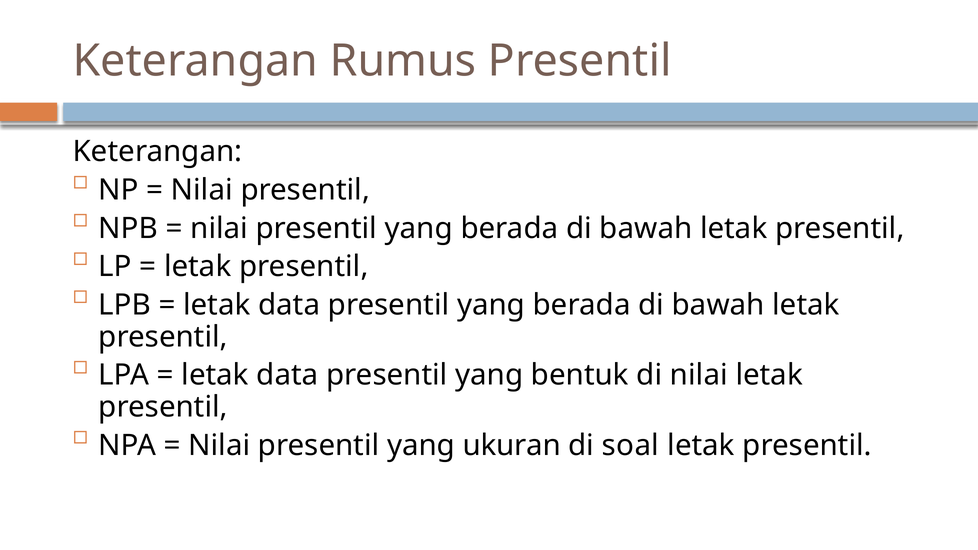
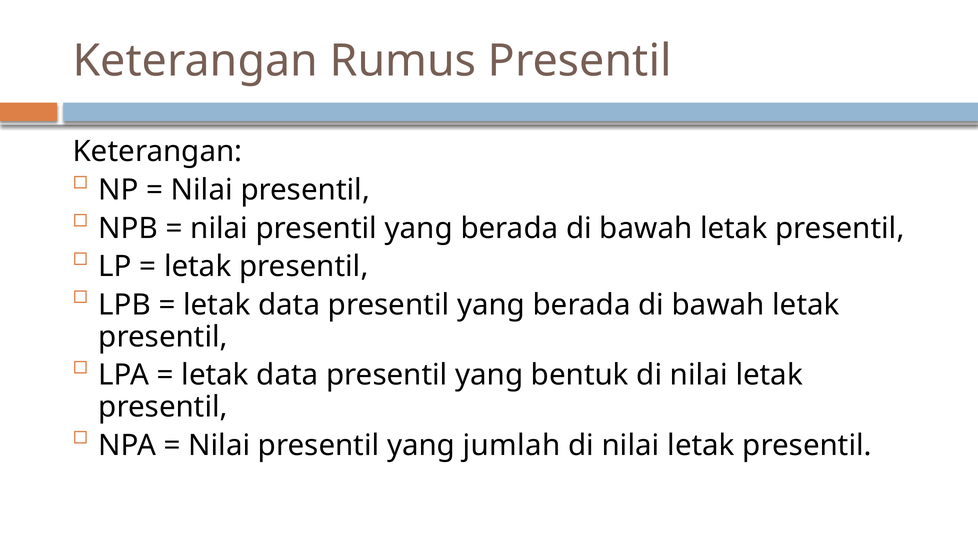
ukuran: ukuran -> jumlah (512, 446)
soal: soal -> nilai (631, 446)
